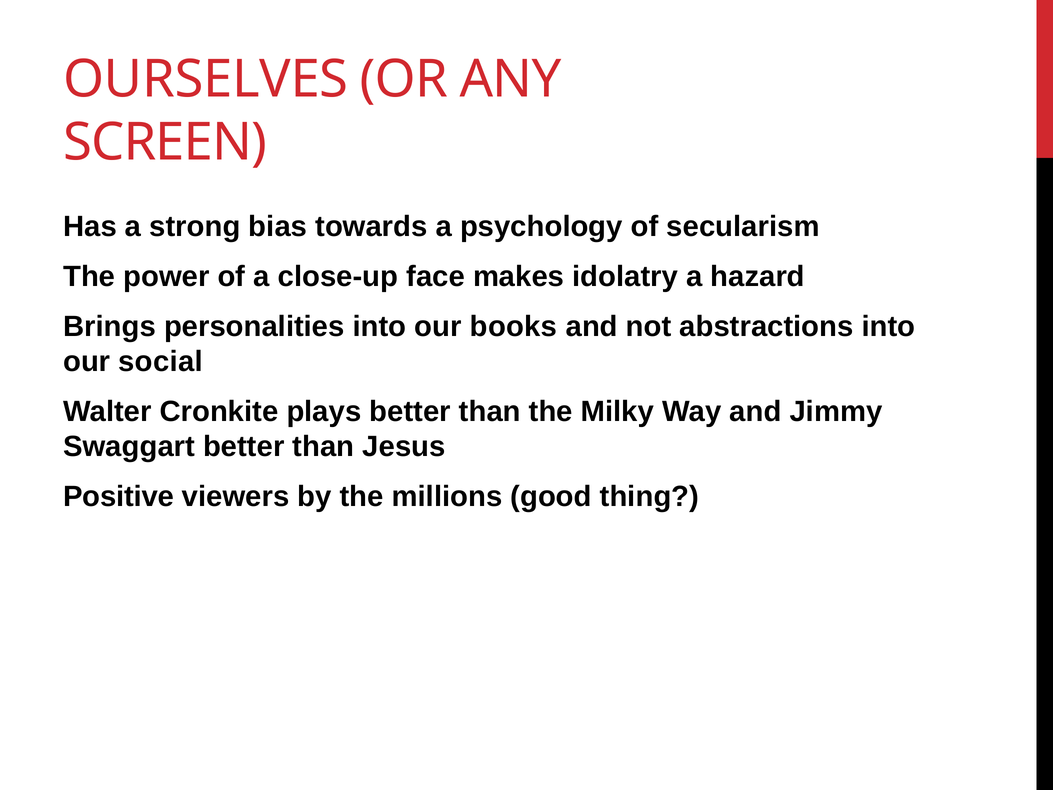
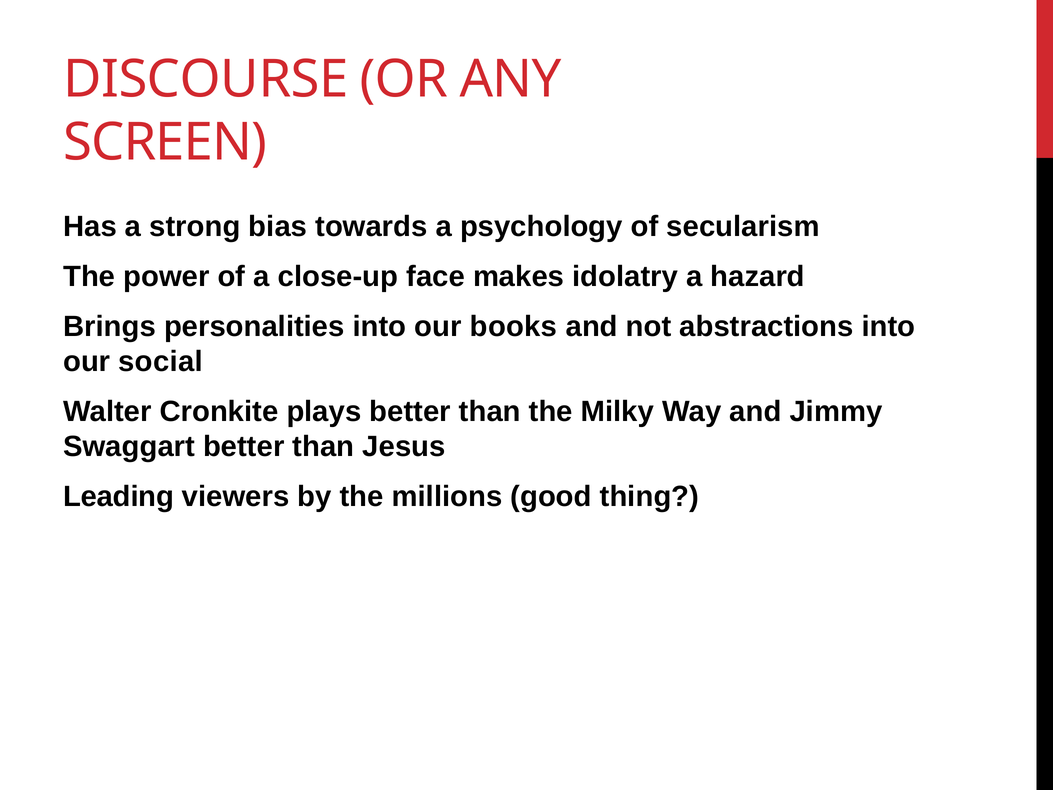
OURSELVES: OURSELVES -> DISCOURSE (206, 79)
Positive: Positive -> Leading (119, 496)
